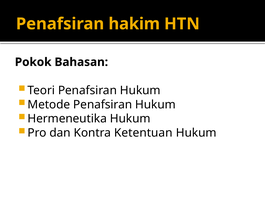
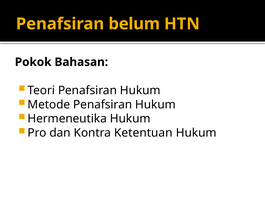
hakim: hakim -> belum (134, 24)
